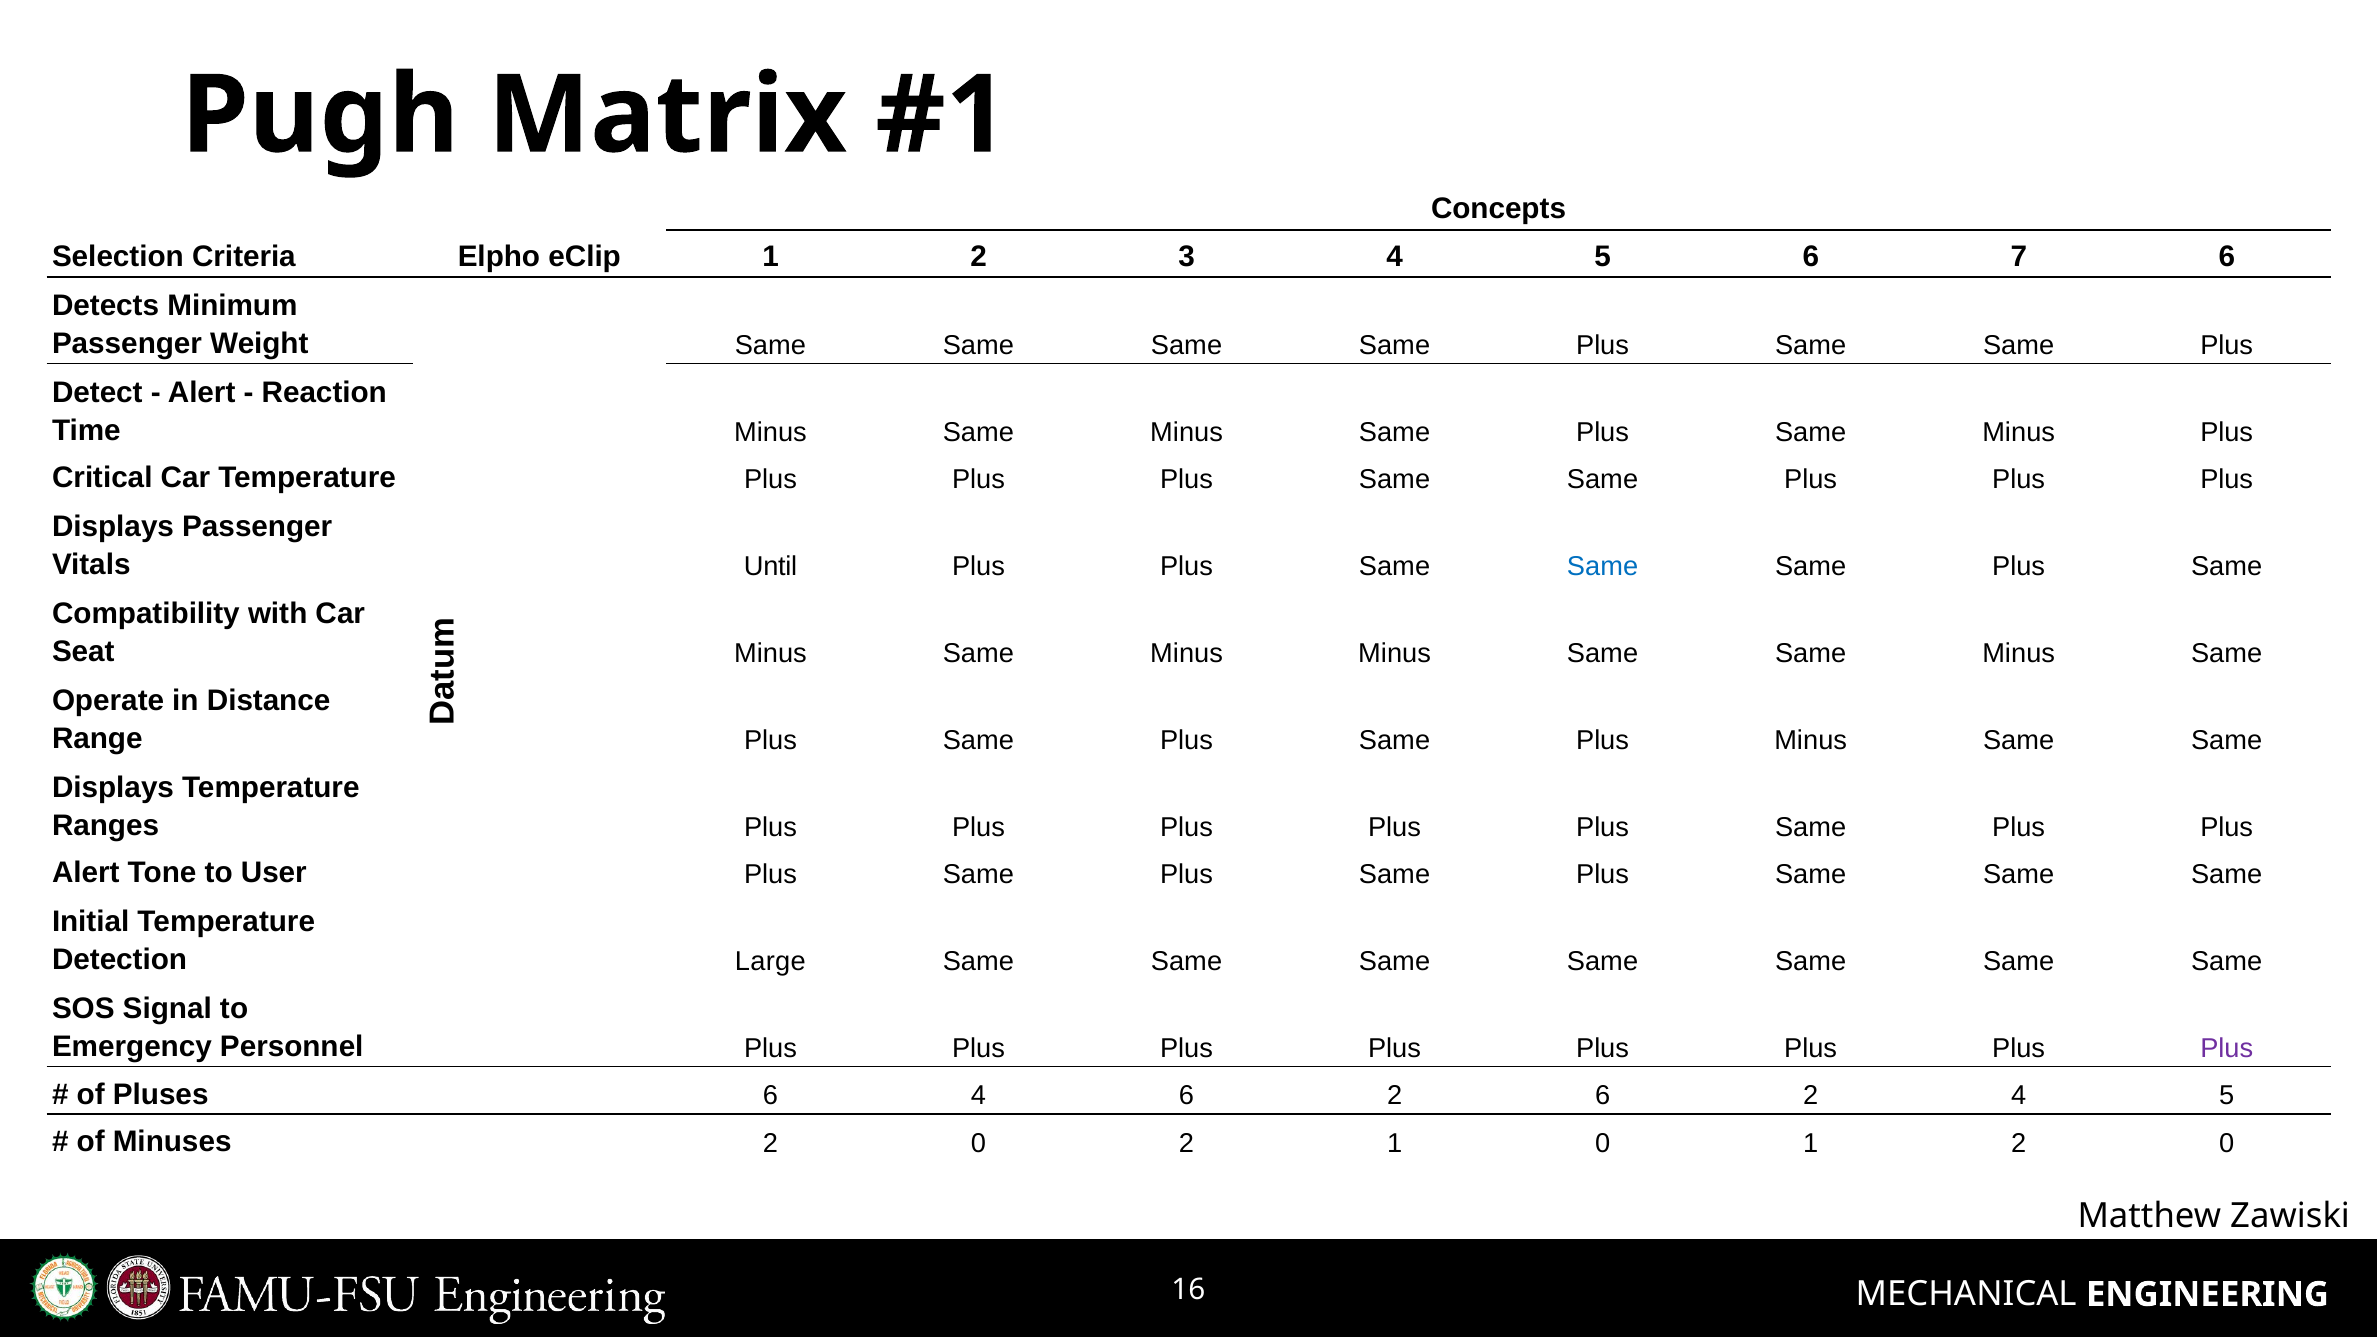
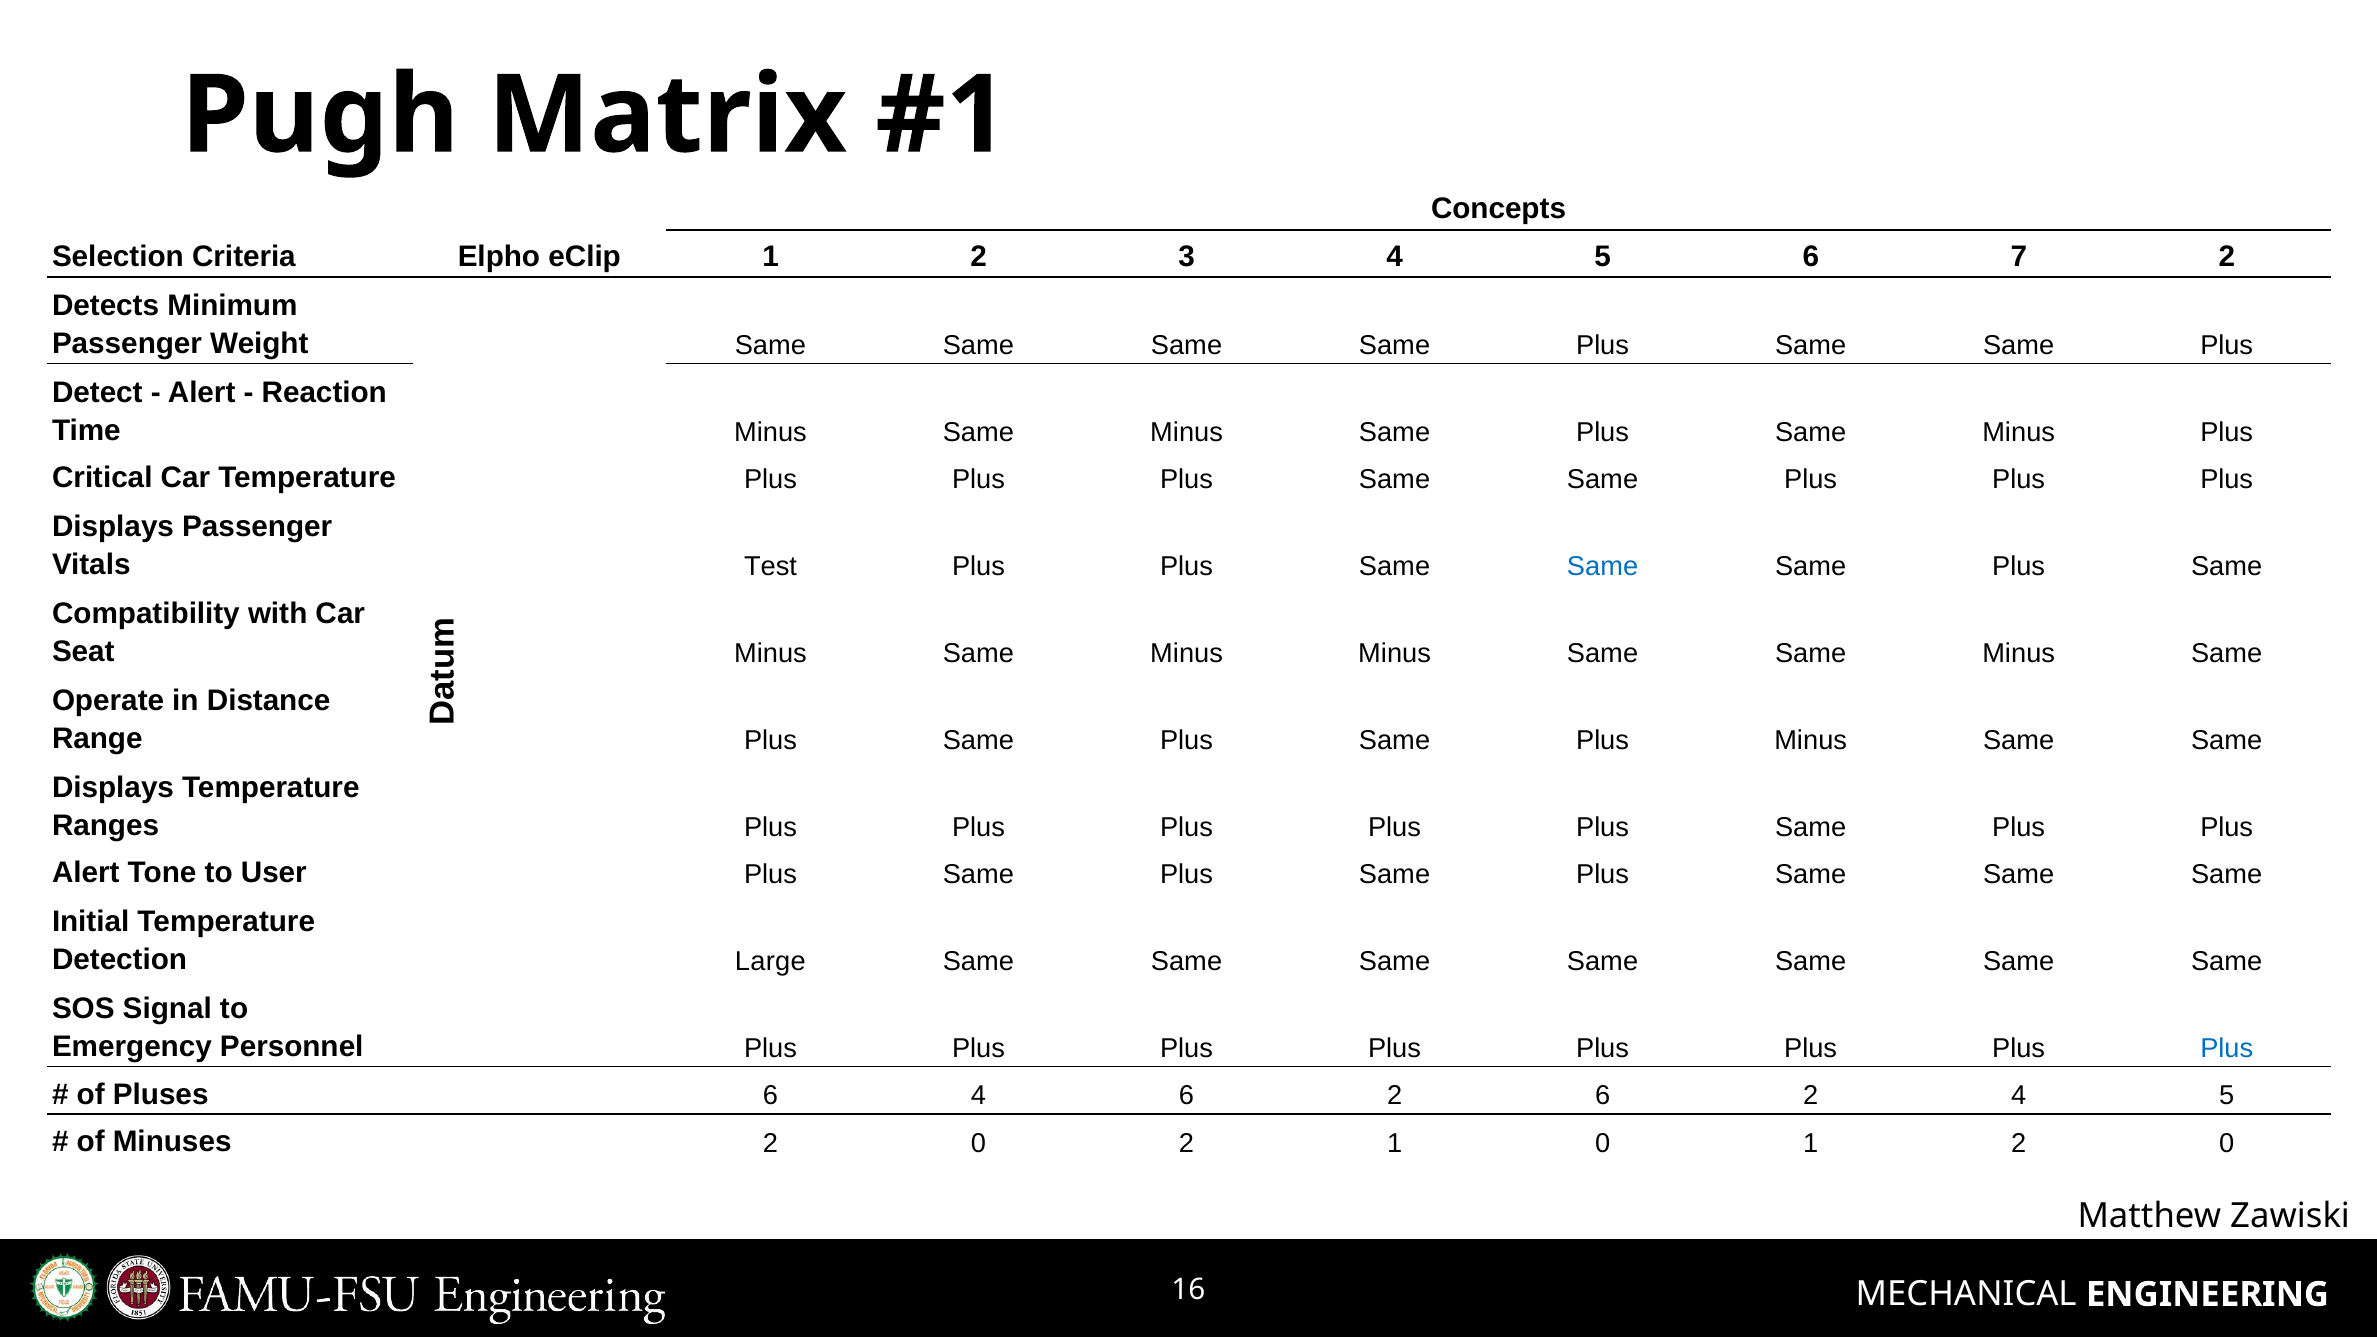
7 6: 6 -> 2 (2227, 257)
Until: Until -> Test (770, 566)
Plus colour: purple -> blue (2227, 1048)
